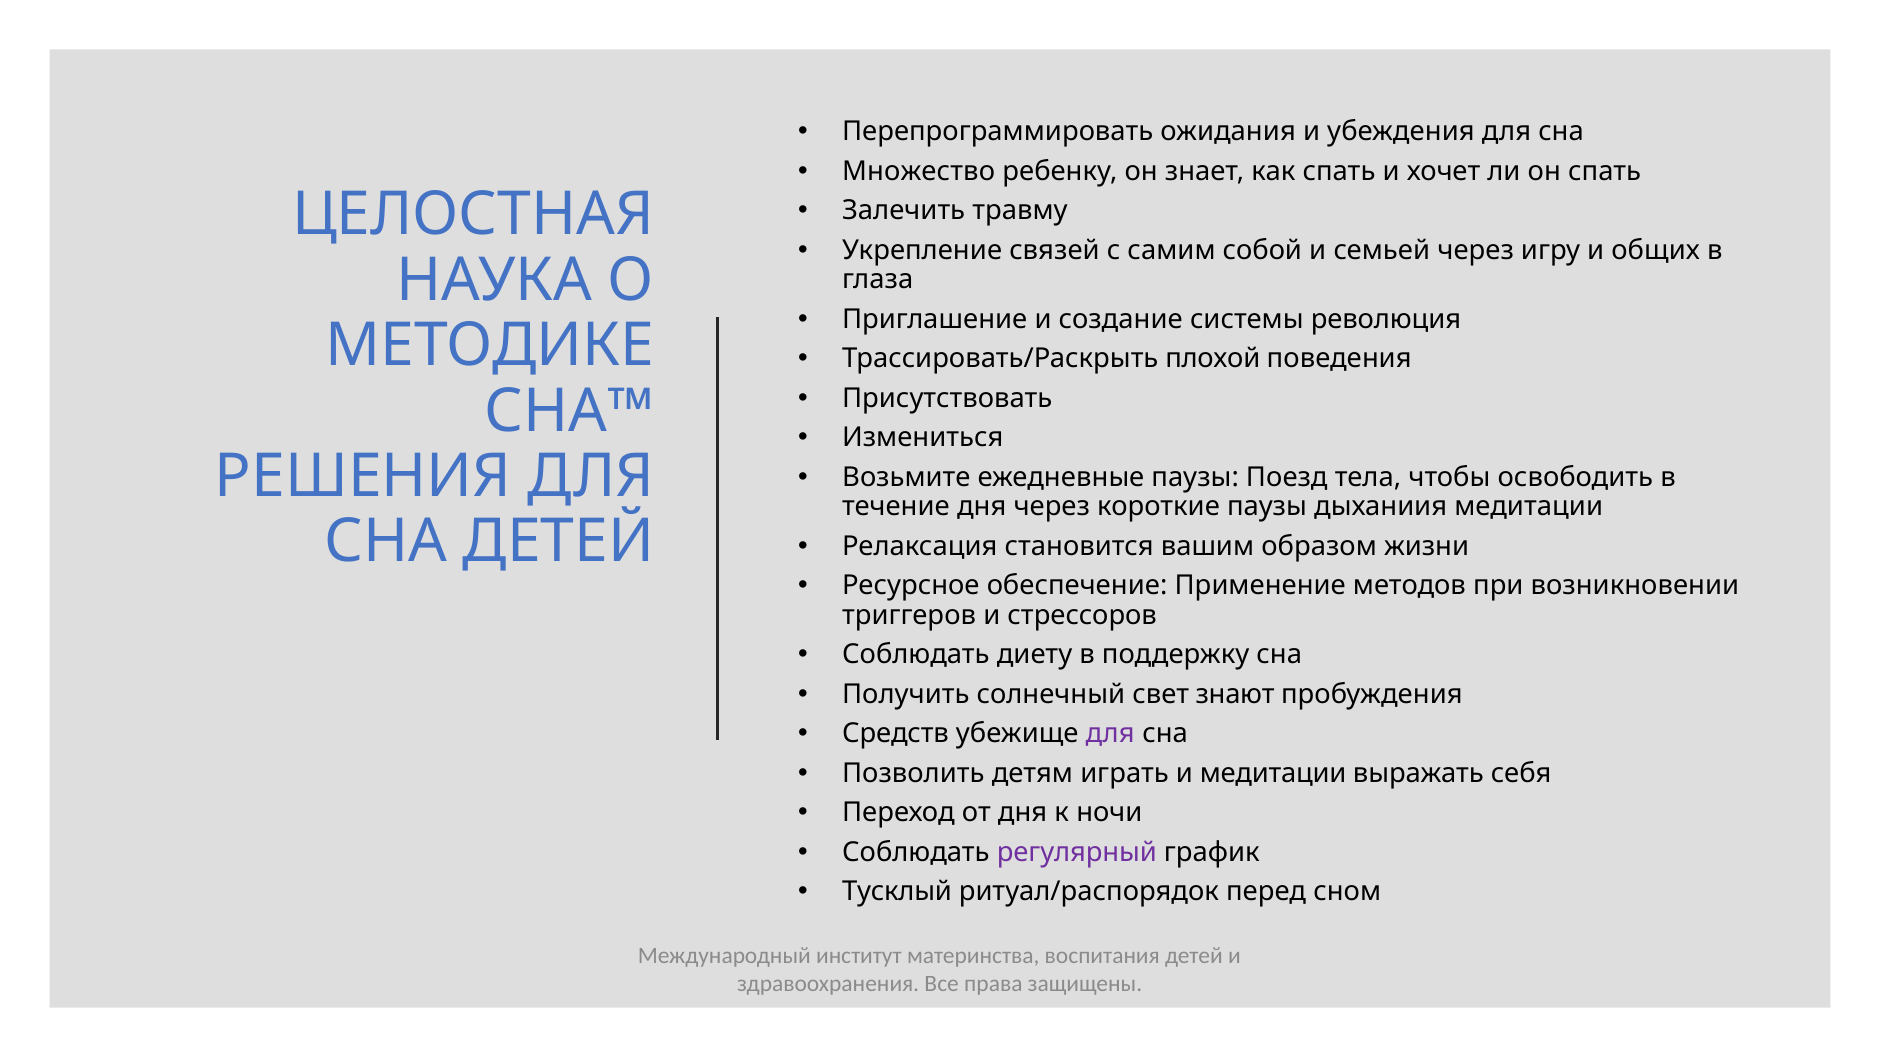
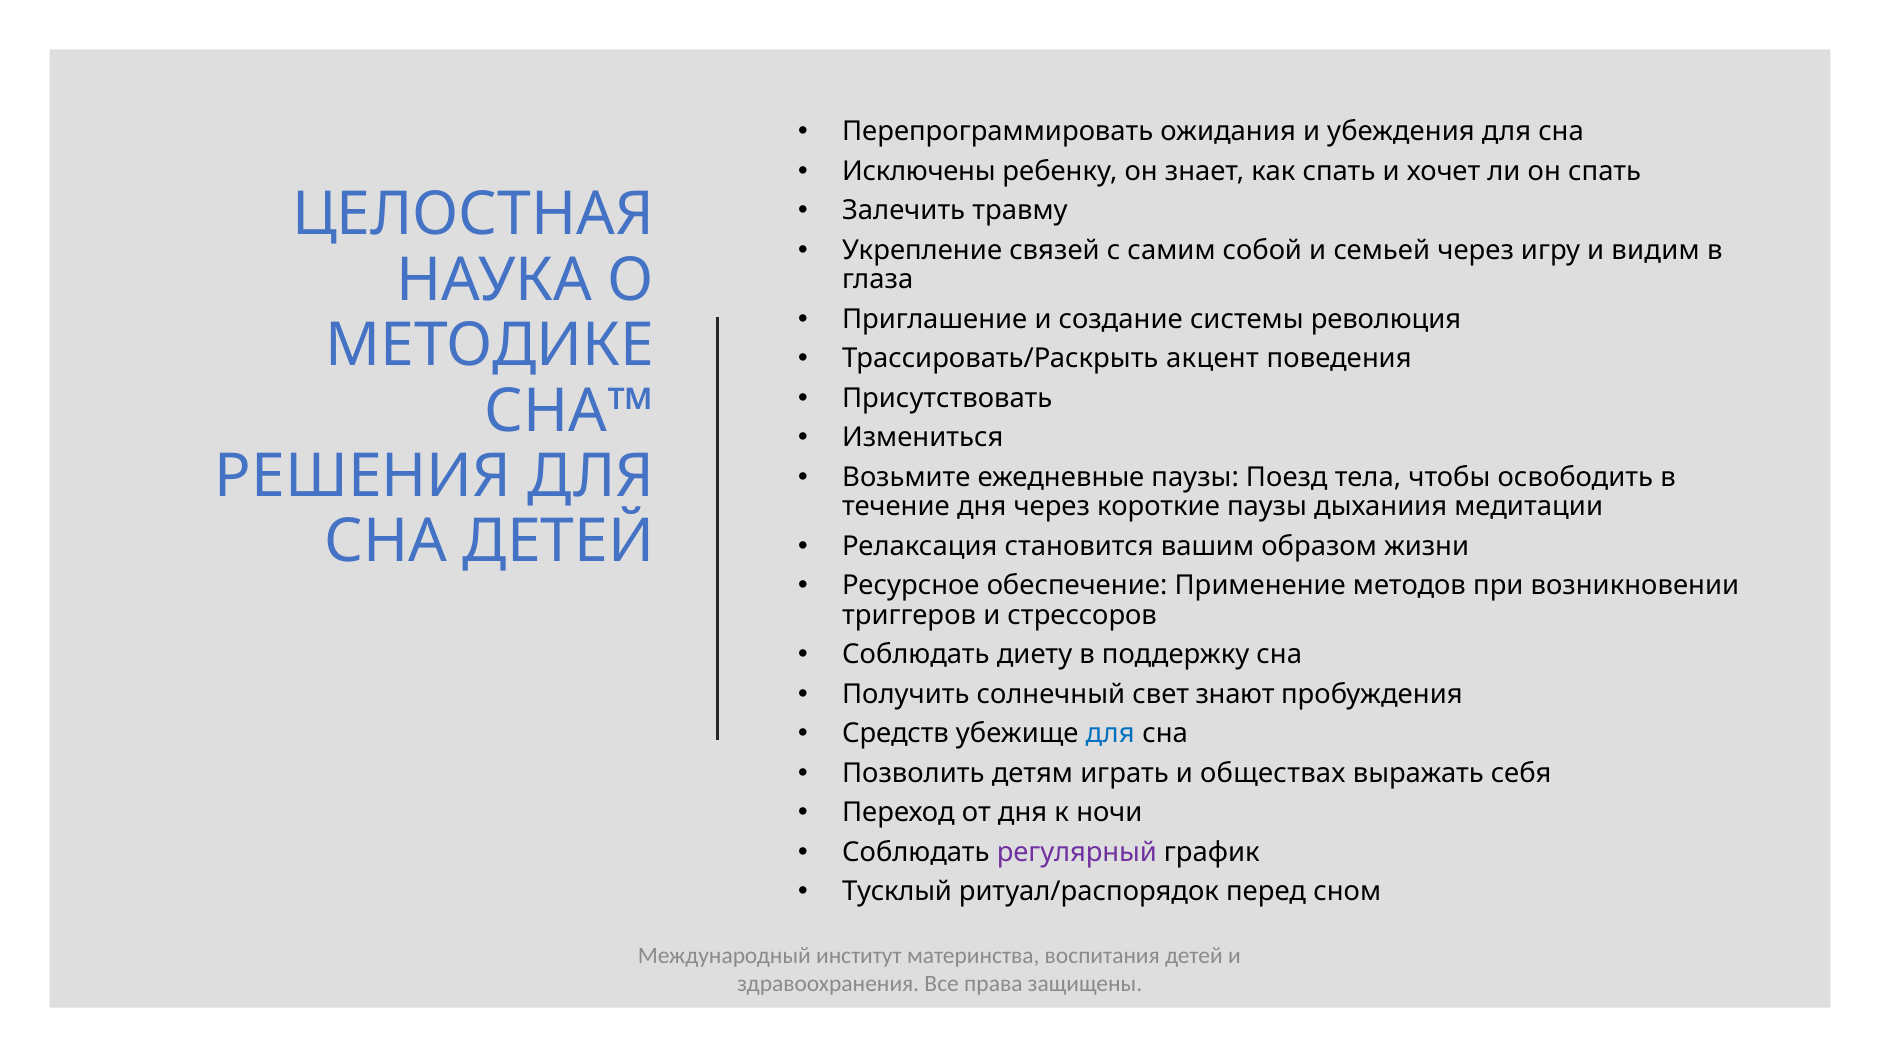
Множество: Множество -> Исключены (919, 171)
общих: общих -> видим (1656, 250)
плохой: плохой -> акцент (1213, 359)
для colour: purple -> blue (1110, 734)
и медитации: медитации -> обществах (1273, 774)
